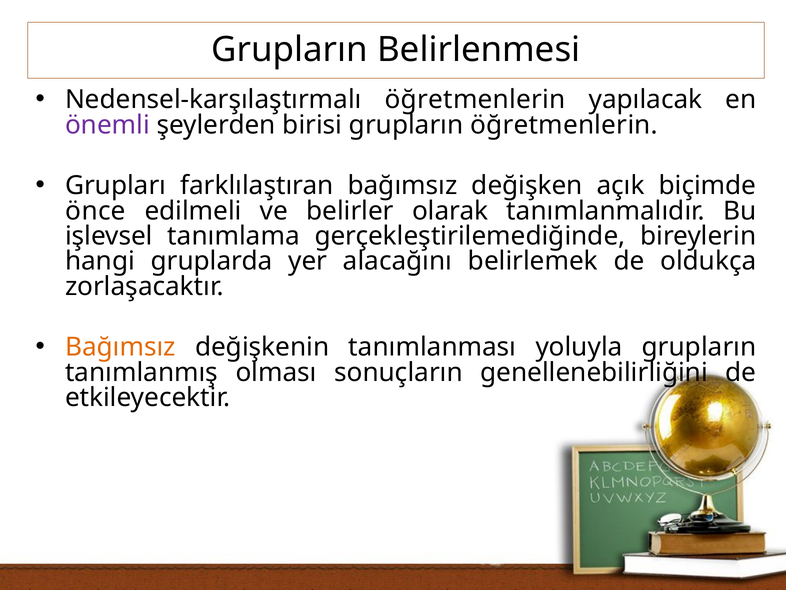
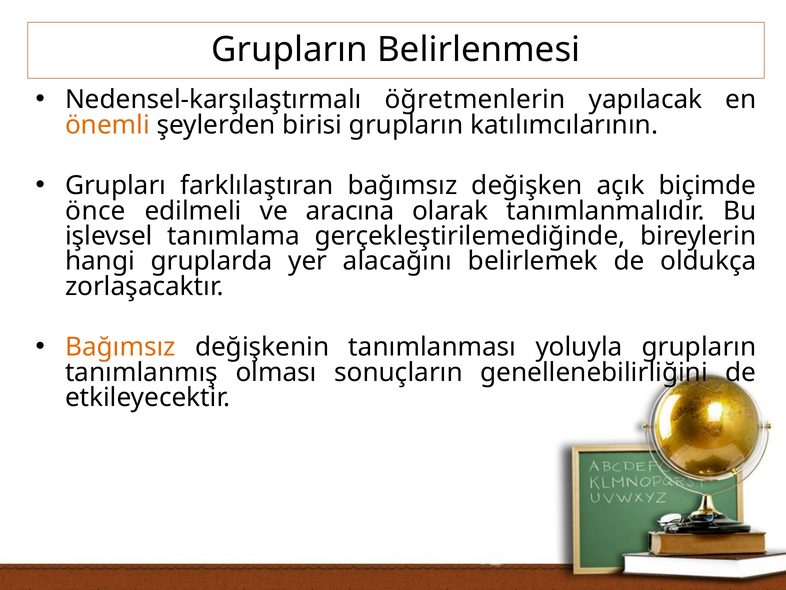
önemli colour: purple -> orange (107, 125)
grupların öğretmenlerin: öğretmenlerin -> katılımcılarının (564, 125)
belirler: belirler -> aracına (350, 211)
